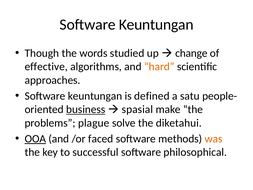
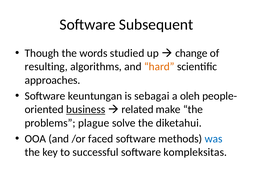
Keuntungan: Keuntungan -> Subsequent (156, 24)
effective: effective -> resulting (46, 67)
defined: defined -> sebagai (152, 96)
satu: satu -> oleh (190, 96)
spasial: spasial -> related (138, 109)
OOA underline: present -> none (35, 139)
was colour: orange -> blue (214, 139)
philosophical: philosophical -> kompleksitas (195, 152)
